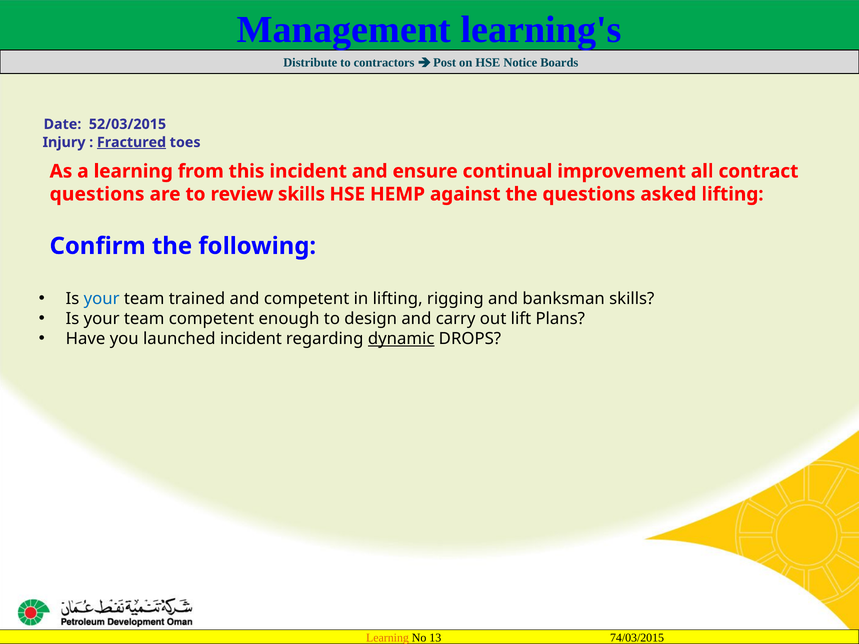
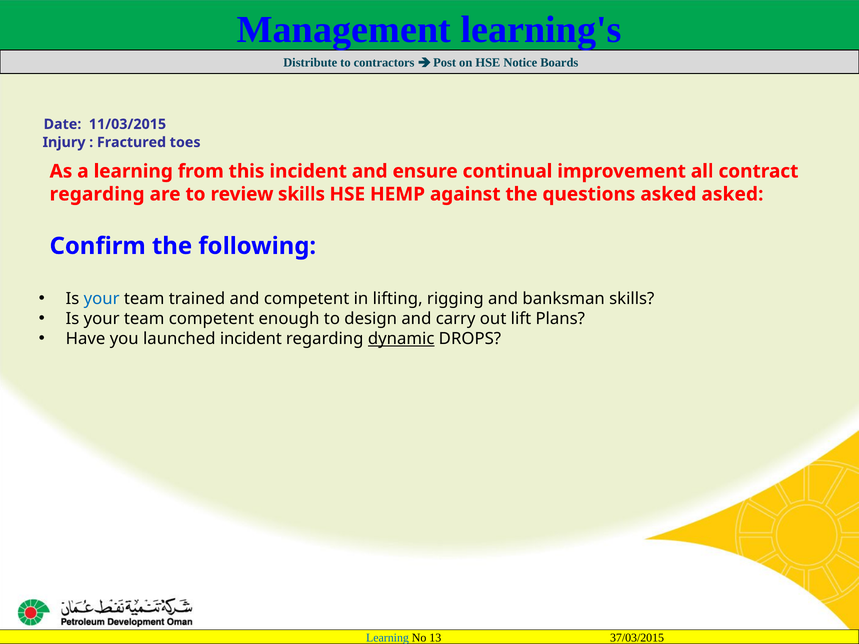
52/03/2015: 52/03/2015 -> 11/03/2015 (127, 124)
Fractured underline: present -> none (131, 142)
questions: questions -> regarding (97, 194)
asked lifting: lifting -> asked (732, 194)
Learning colour: orange -> blue (387, 638)
74/03/2015: 74/03/2015 -> 37/03/2015 (637, 638)
